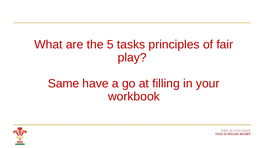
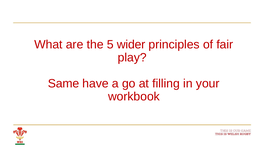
tasks: tasks -> wider (131, 45)
